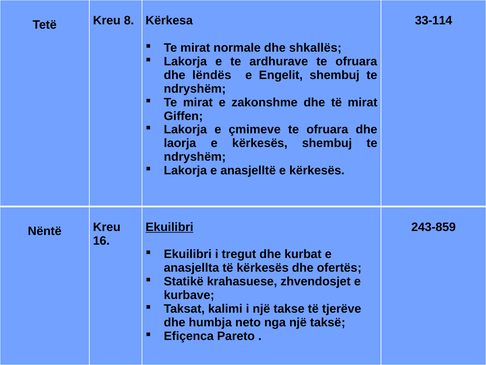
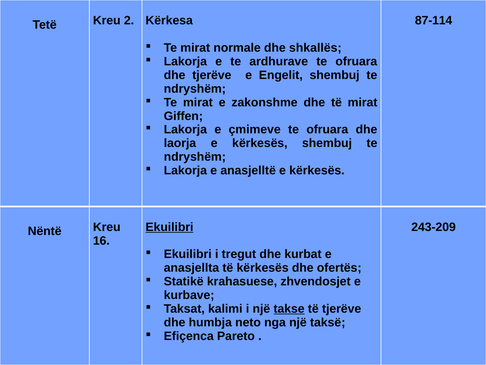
33-114: 33-114 -> 87-114 (434, 21)
8: 8 -> 2 (129, 21)
dhe lëndës: lëndës -> tjerëve (212, 75)
243-859: 243-859 -> 243-209 (434, 227)
takse underline: none -> present (289, 308)
